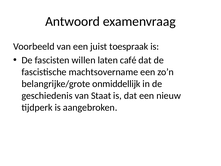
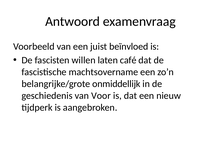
toespraak: toespraak -> beïnvloed (129, 46)
Staat: Staat -> Voor (101, 95)
